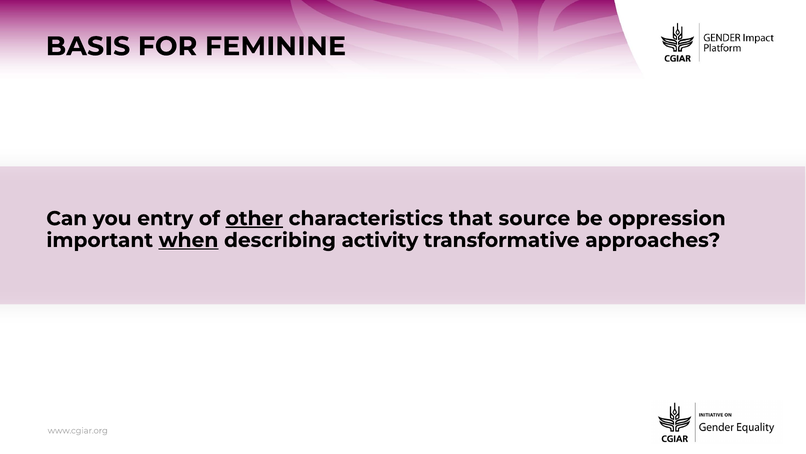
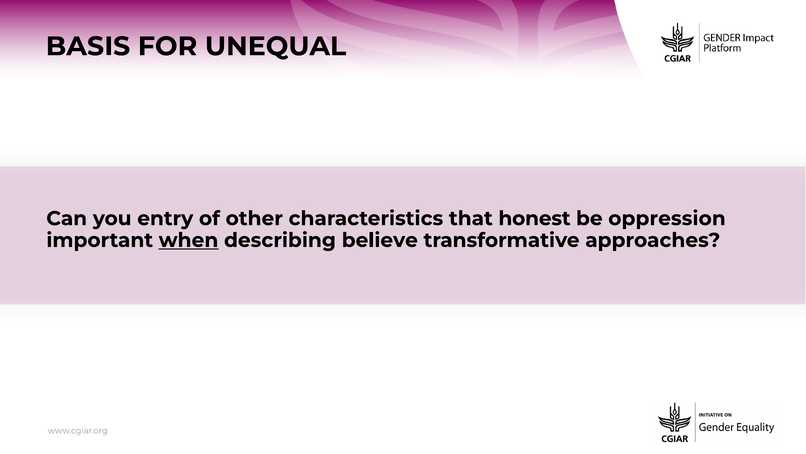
FEMININE: FEMININE -> UNEQUAL (276, 46)
other underline: present -> none (254, 218)
source: source -> honest (535, 218)
activity: activity -> believe (380, 240)
